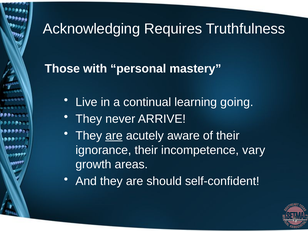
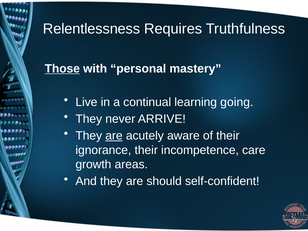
Acknowledging: Acknowledging -> Relentlessness (92, 29)
Those underline: none -> present (62, 69)
vary: vary -> care (254, 150)
